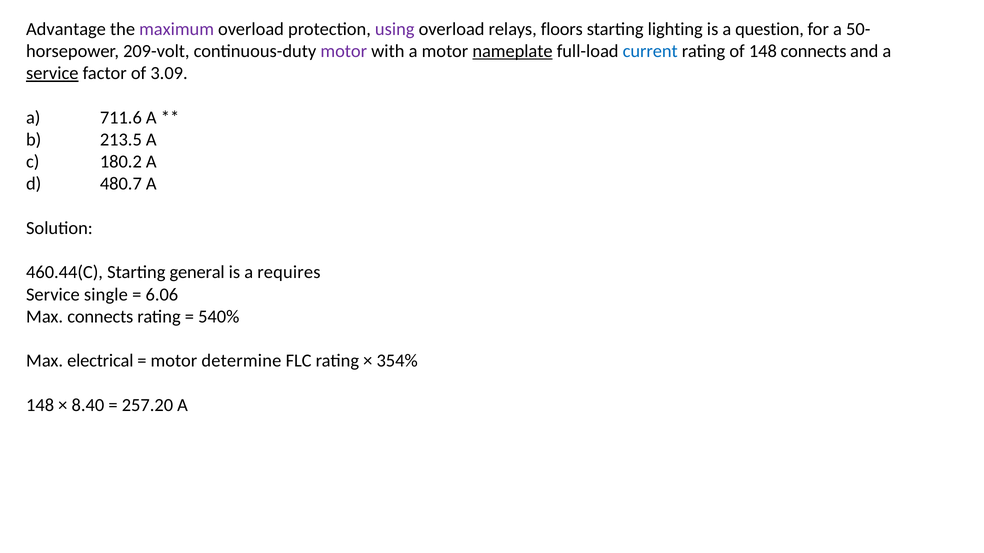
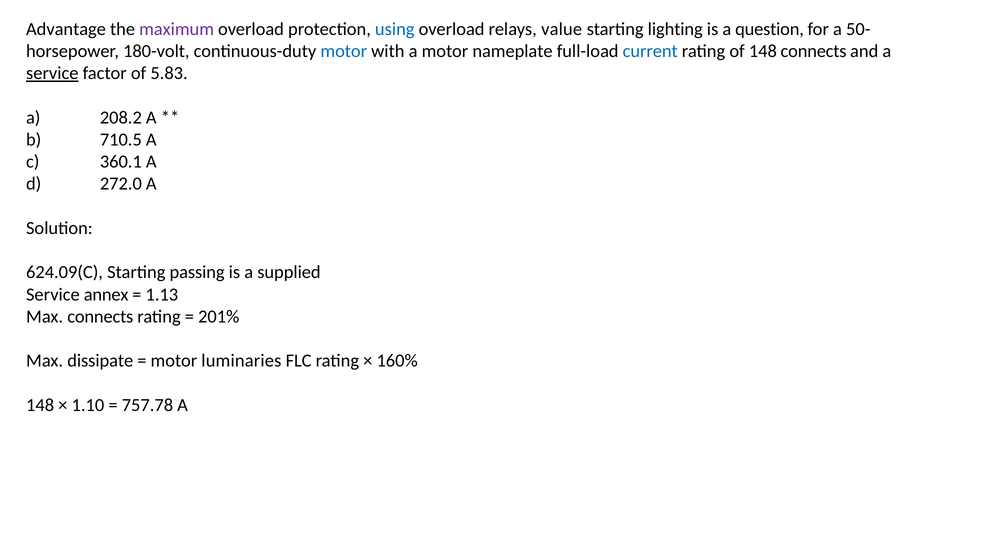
using colour: purple -> blue (395, 29)
floors: floors -> value (562, 29)
209-volt: 209-volt -> 180-volt (156, 51)
motor colour: purple -> blue (344, 51)
nameplate underline: present -> none (512, 51)
3.09: 3.09 -> 5.83 (169, 73)
711.6: 711.6 -> 208.2 (121, 118)
213.5: 213.5 -> 710.5 (121, 140)
180.2: 180.2 -> 360.1 (121, 162)
480.7: 480.7 -> 272.0 (121, 184)
460.44(C: 460.44(C -> 624.09(C (65, 273)
general: general -> passing (197, 273)
requires: requires -> supplied (289, 273)
single: single -> annex (106, 295)
6.06: 6.06 -> 1.13 (162, 295)
540%: 540% -> 201% (219, 317)
electrical: electrical -> dissipate (100, 361)
determine: determine -> luminaries (241, 361)
354%: 354% -> 160% (397, 361)
8.40: 8.40 -> 1.10 (88, 405)
257.20: 257.20 -> 757.78 (147, 405)
